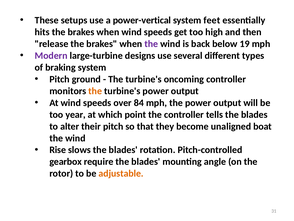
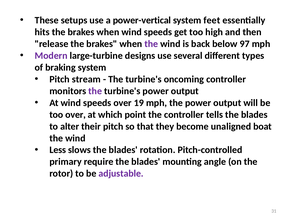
19: 19 -> 97 (245, 44)
ground: ground -> stream (86, 79)
the colour: orange -> purple (95, 91)
84: 84 -> 19 (139, 103)
too year: year -> over (76, 114)
Rise: Rise -> Less (58, 150)
gearbox: gearbox -> primary (66, 161)
adjustable colour: orange -> purple (121, 173)
